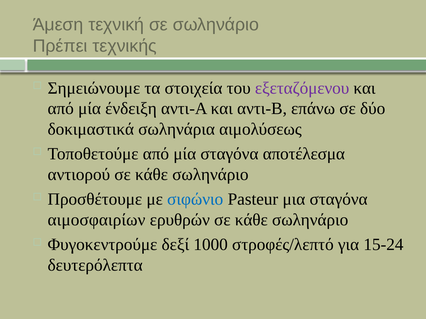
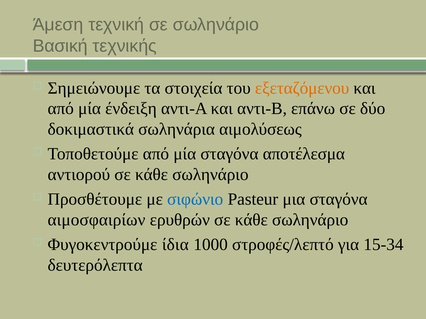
Πρέπει: Πρέπει -> Βασική (60, 46)
εξεταζόμενου colour: purple -> orange (302, 88)
δεξί: δεξί -> ίδια (175, 245)
15-24: 15-24 -> 15-34 (383, 245)
